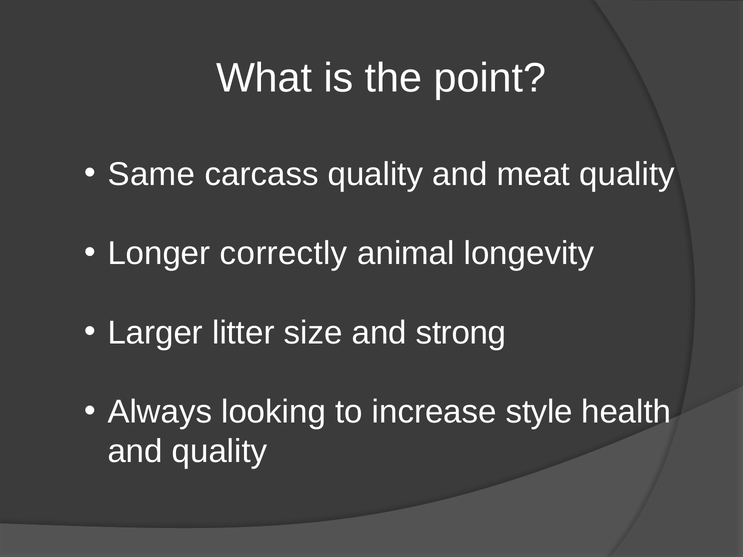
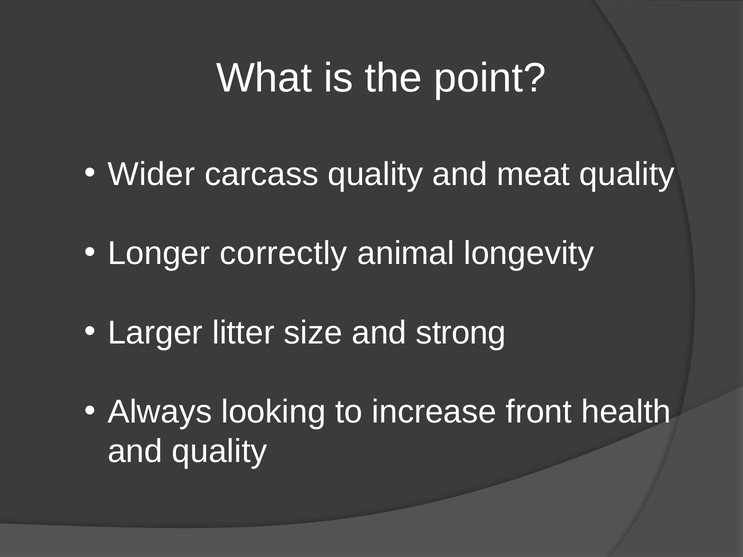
Same: Same -> Wider (151, 174)
style: style -> front (539, 412)
